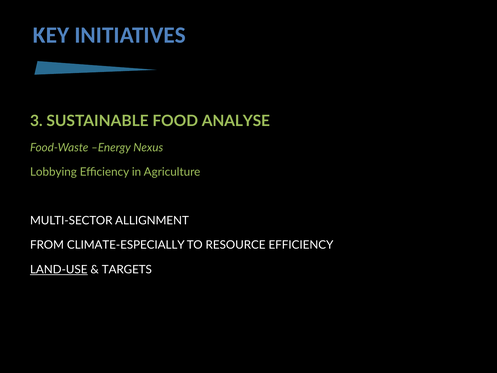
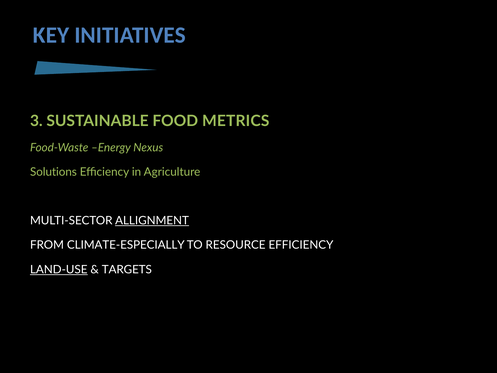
ANALYSE: ANALYSE -> METRICS (236, 121)
Lobbying: Lobbying -> Solutions (53, 172)
ALLIGNMENT underline: none -> present (152, 221)
